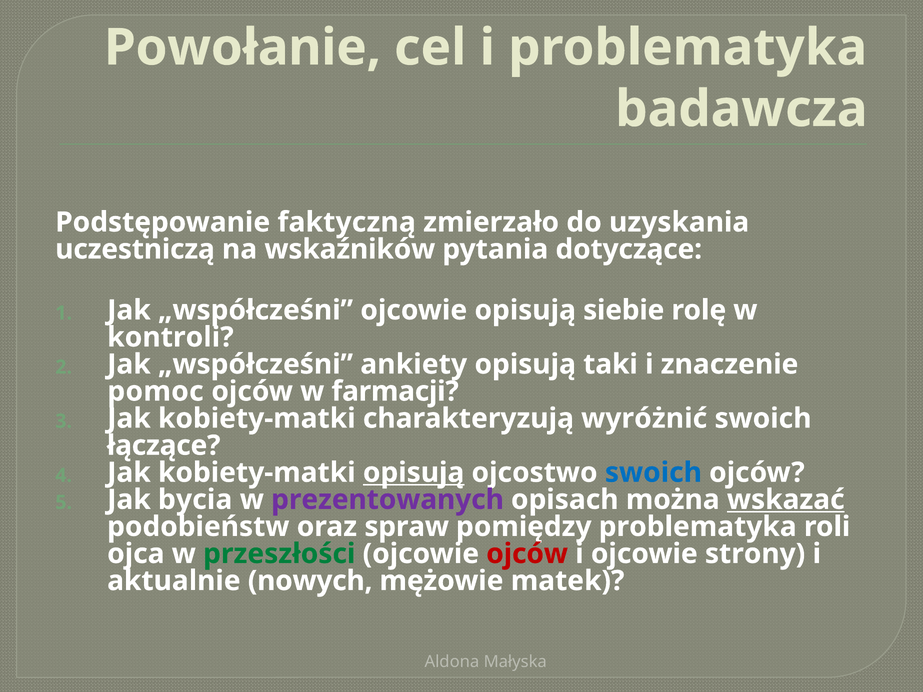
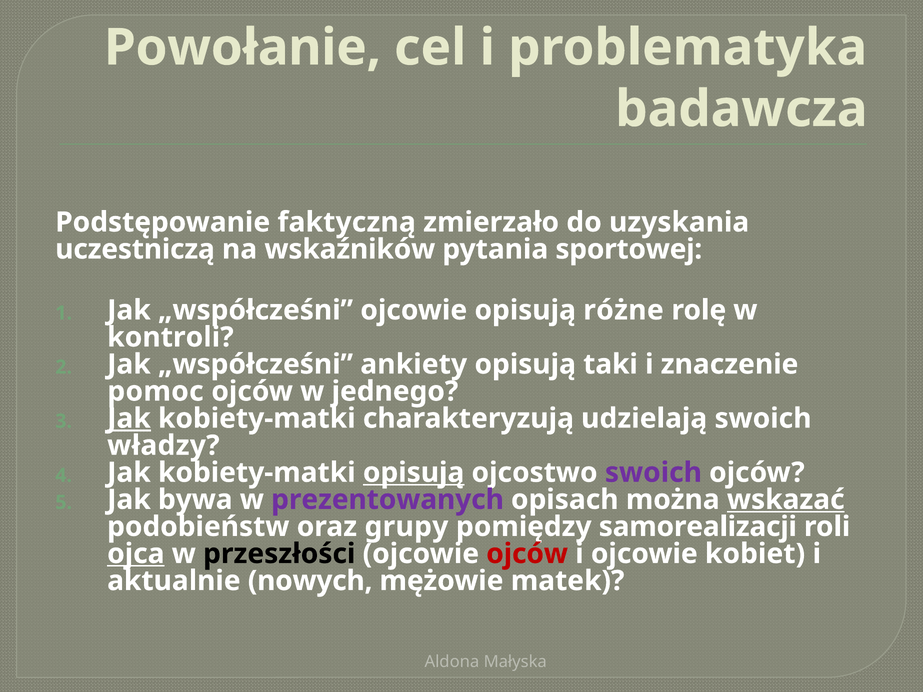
dotyczące: dotyczące -> sportowej (629, 249)
siebie: siebie -> różne (623, 310)
farmacji: farmacji -> jednego (395, 392)
Jak underline: none -> present (129, 419)
wyróżnić: wyróżnić -> udzielają (644, 419)
łączące: łączące -> władzy (163, 446)
swoich colour: blue -> purple (653, 473)
bycia: bycia -> bywa (195, 500)
spraw: spraw -> grupy (406, 527)
pomiędzy problematyka: problematyka -> samorealizacji (698, 527)
ojca underline: none -> present (136, 554)
przeszłości colour: green -> black (279, 554)
strony: strony -> kobiet (755, 554)
